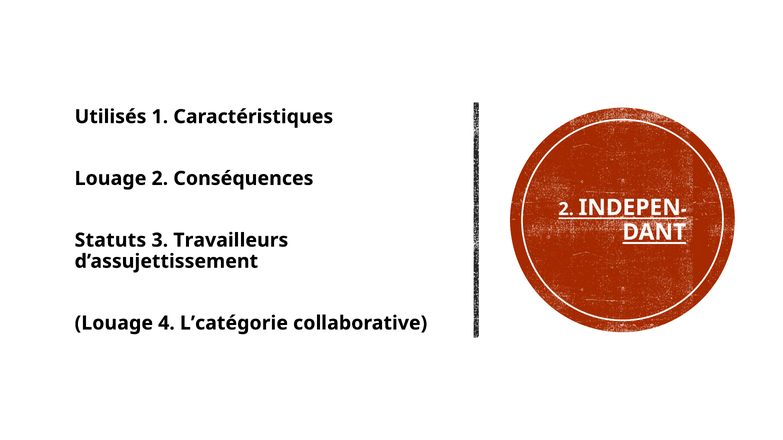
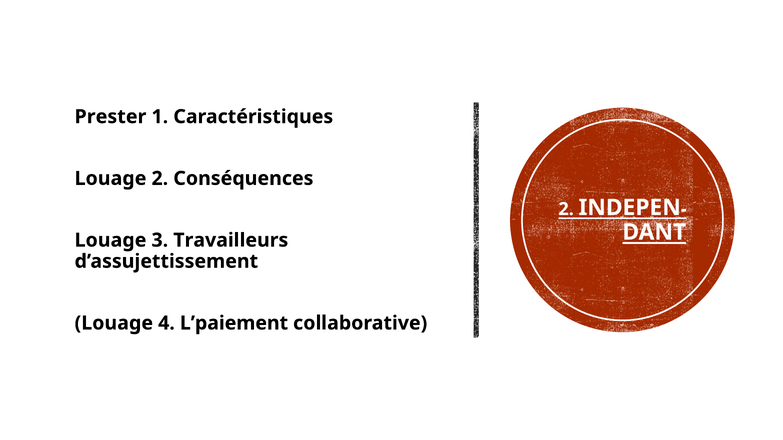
Utilisés: Utilisés -> Prester (110, 117)
Statuts: Statuts -> Louage (110, 240)
L’catégorie: L’catégorie -> L’paiement (234, 323)
